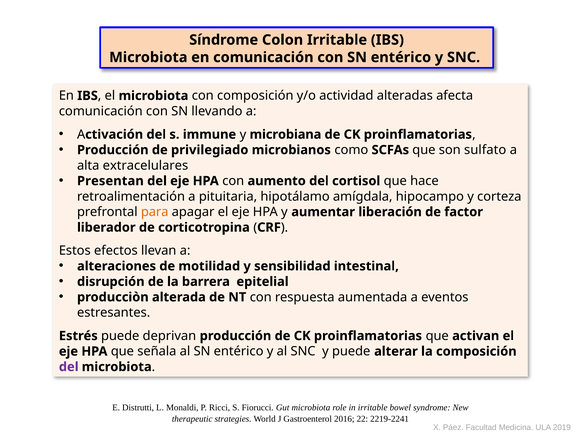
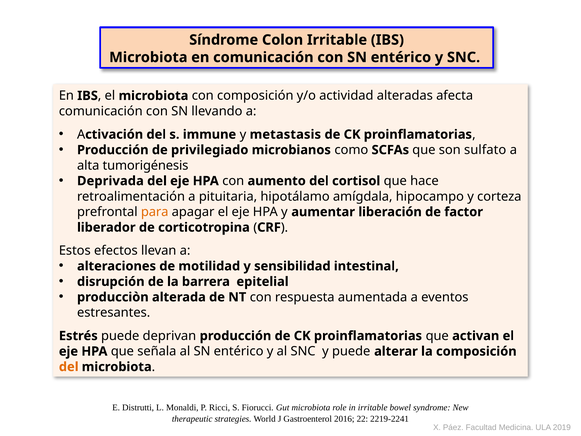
microbiana: microbiana -> metastasis (285, 134)
extracelulares: extracelulares -> tumorigénesis (146, 165)
Presentan: Presentan -> Deprivada (110, 181)
del colour: purple -> orange (69, 367)
